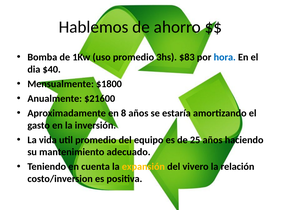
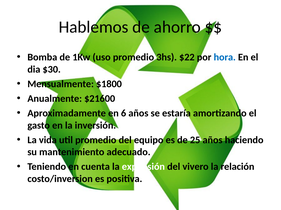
$83: $83 -> $22 (187, 57)
$40: $40 -> $30 (52, 70)
8: 8 -> 6 (124, 114)
expansión colour: yellow -> white (143, 167)
